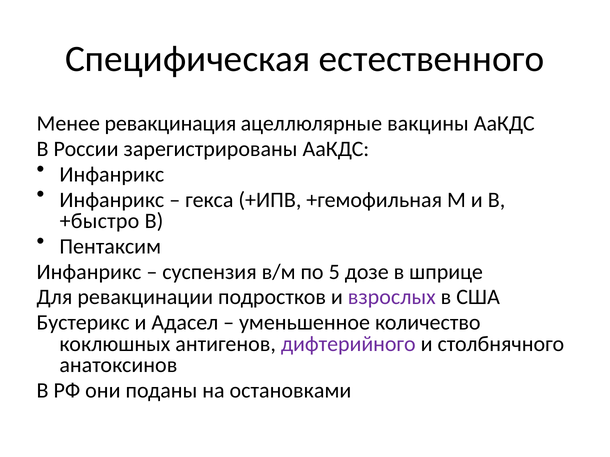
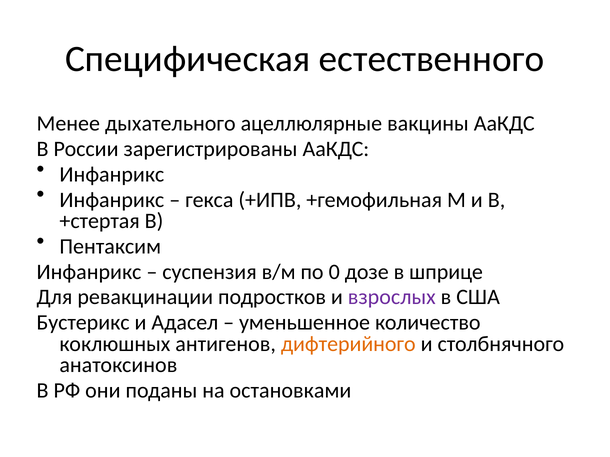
ревакцинация: ревакцинация -> дыхательного (170, 124)
+быстро: +быстро -> +стертая (100, 221)
5: 5 -> 0 (334, 272)
дифтерийного colour: purple -> orange (348, 344)
